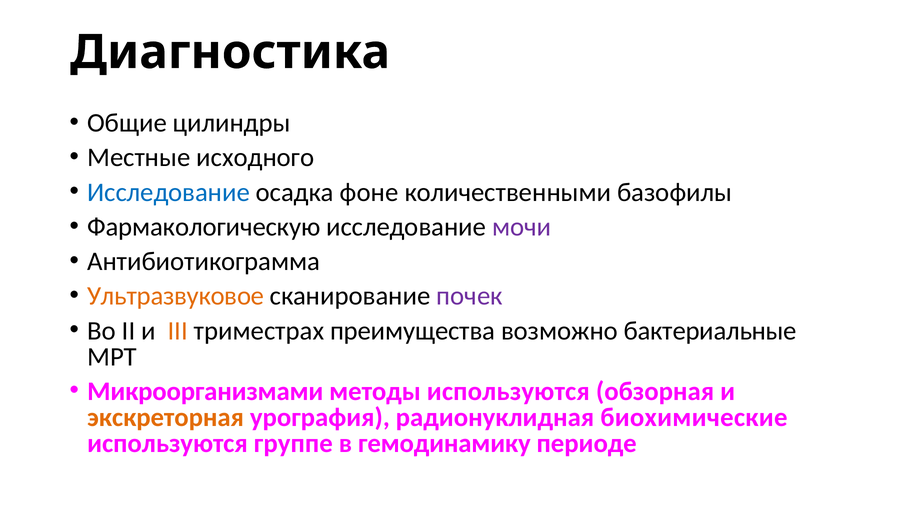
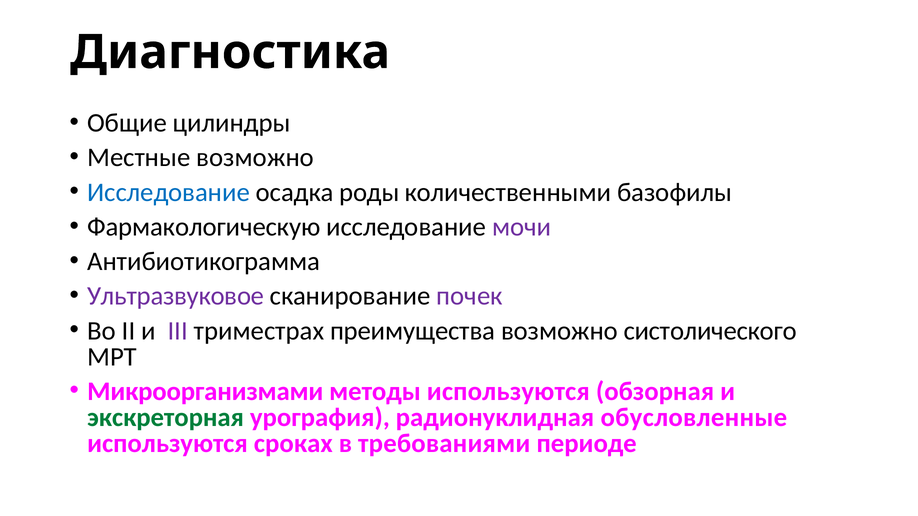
Местные исходного: исходного -> возможно (255, 158)
фоне: фоне -> роды (369, 192)
Ультразвуковое colour: orange -> purple (176, 296)
III colour: orange -> purple (178, 331)
бактериальные: бактериальные -> систолического (710, 331)
экскреторная colour: orange -> green (166, 418)
биохимические: биохимические -> обусловленные (694, 418)
группе: группе -> сроках (293, 444)
гемодинамику: гемодинамику -> требованиями (444, 444)
